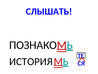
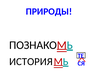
СЛЫШАТЬ: СЛЫШАТЬ -> ПРИРОДЫ (49, 11)
